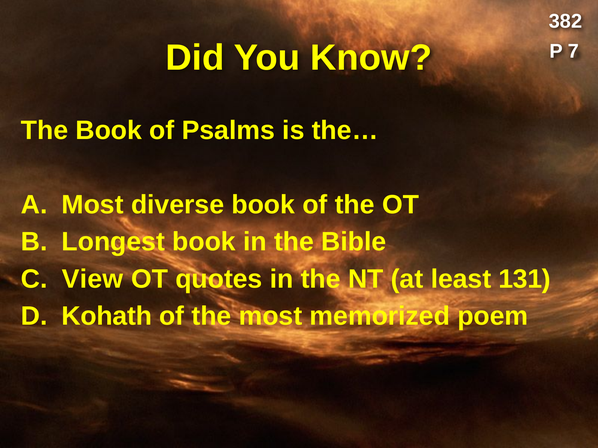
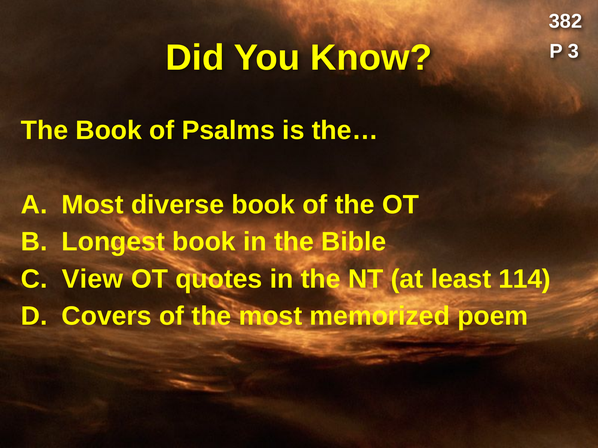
7: 7 -> 3 (573, 51)
131: 131 -> 114 (525, 279)
Kohath: Kohath -> Covers (107, 317)
